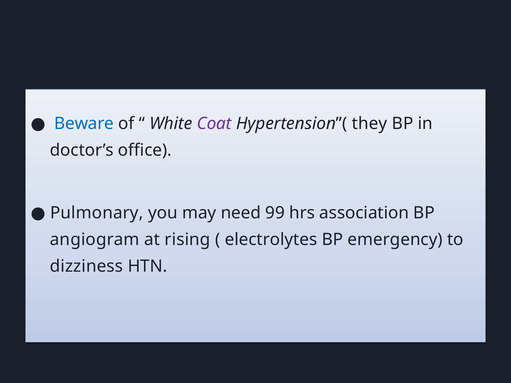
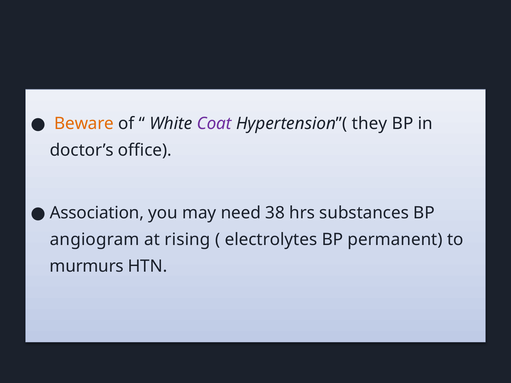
Beware colour: blue -> orange (84, 124)
Pulmonary: Pulmonary -> Association (97, 213)
99: 99 -> 38 (275, 213)
association: association -> substances (364, 213)
emergency: emergency -> permanent (395, 240)
dizziness: dizziness -> murmurs (87, 266)
